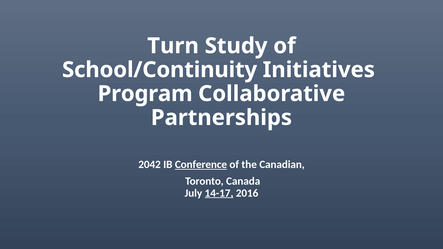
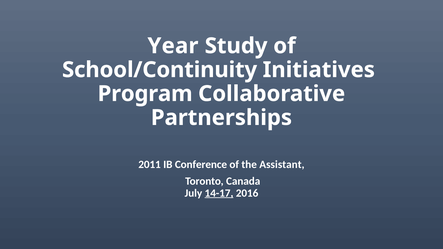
Turn: Turn -> Year (173, 46)
2042: 2042 -> 2011 (150, 165)
Conference underline: present -> none (201, 165)
Canadian: Canadian -> Assistant (282, 165)
